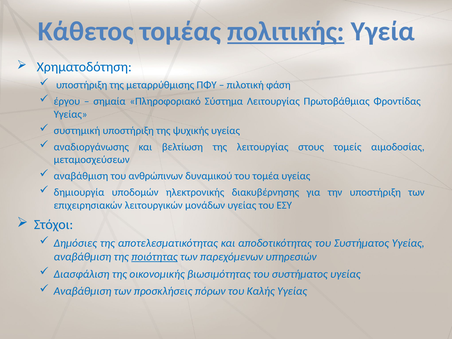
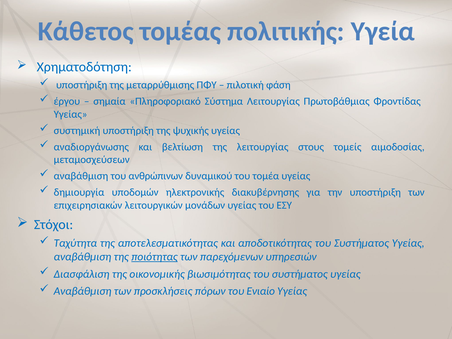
πολιτικής underline: present -> none (286, 31)
Δημόσιες: Δημόσιες -> Ταχύτητα (75, 243)
Καλής: Καλής -> Ενιαίο (261, 291)
